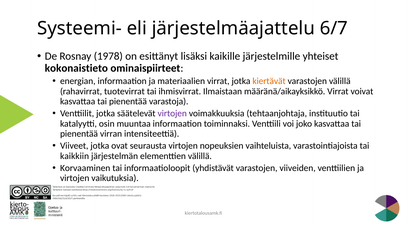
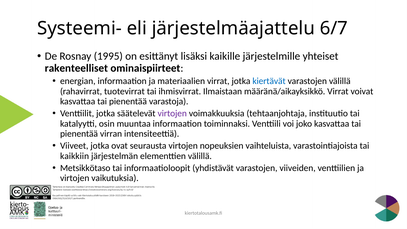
1978: 1978 -> 1995 (108, 56)
kokonaistieto: kokonaistieto -> rakenteelliset (76, 68)
kiertävät colour: orange -> blue (269, 81)
Korvaaminen: Korvaaminen -> Metsikkötaso (85, 168)
